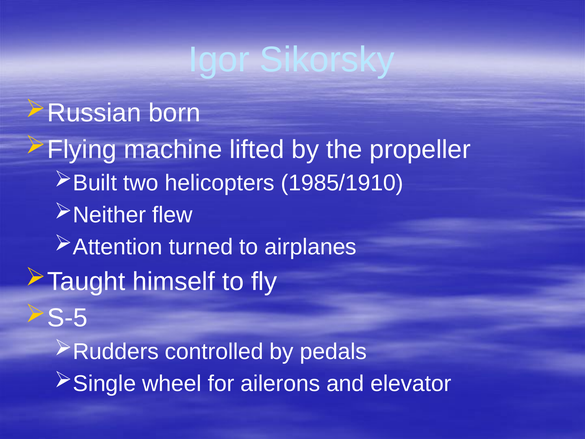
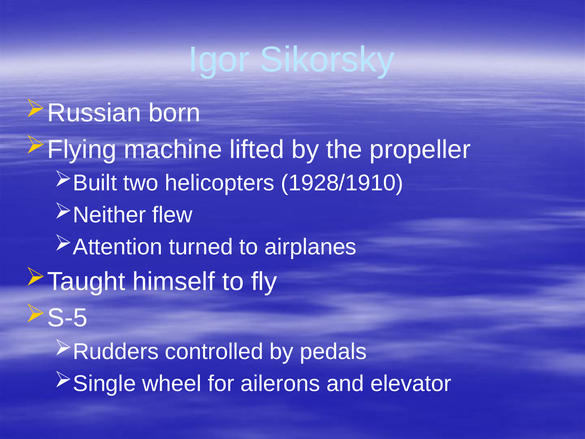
1985/1910: 1985/1910 -> 1928/1910 (342, 183)
